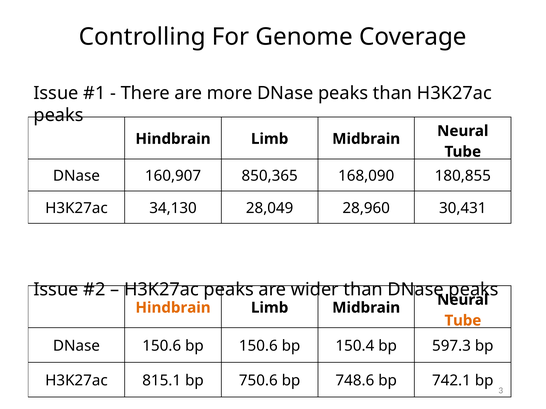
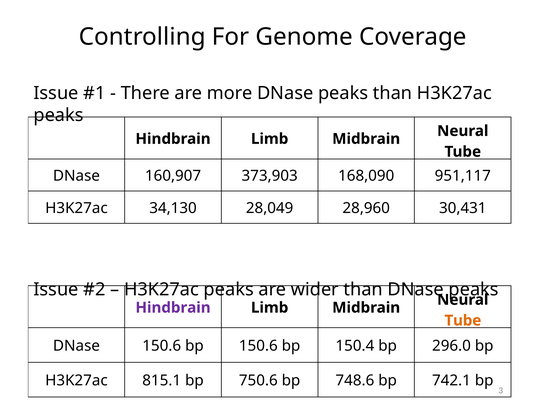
850,365: 850,365 -> 373,903 (270, 176)
180,855: 180,855 -> 951,117 (463, 176)
Hindbrain colour: orange -> purple (173, 308)
597.3: 597.3 -> 296.0 (451, 346)
